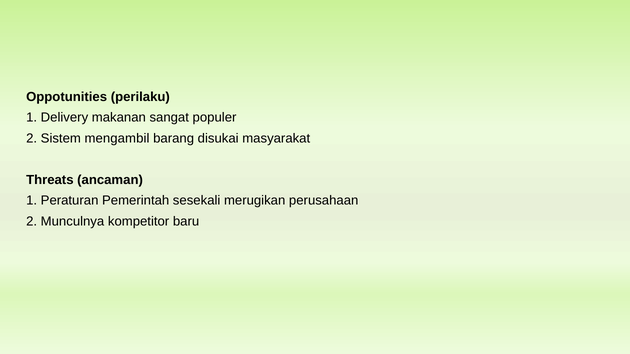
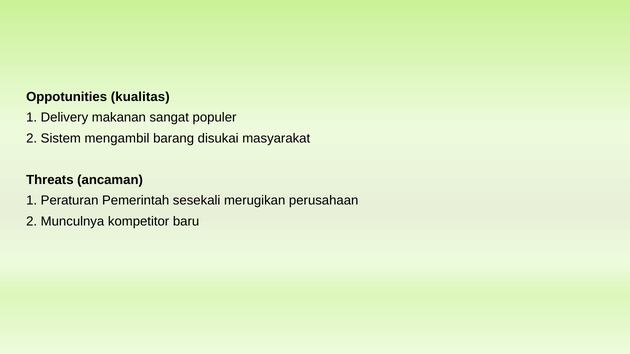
perilaku: perilaku -> kualitas (140, 97)
